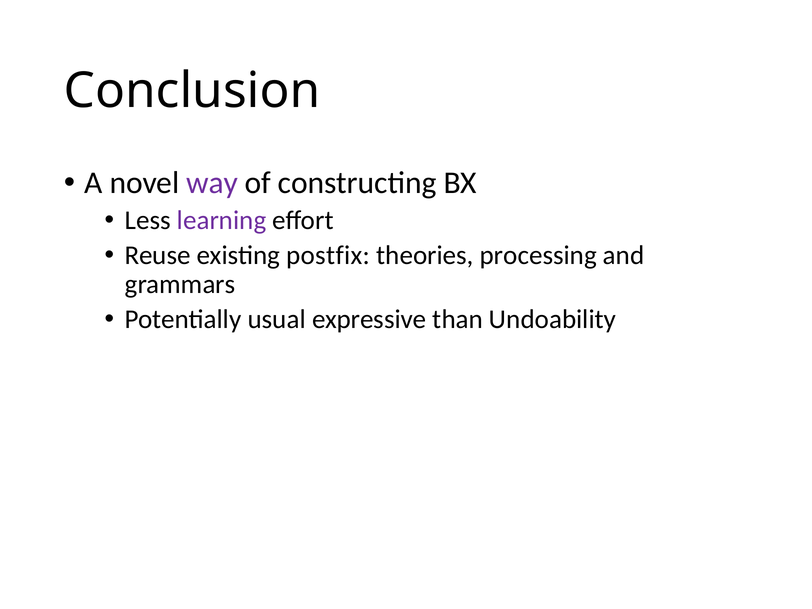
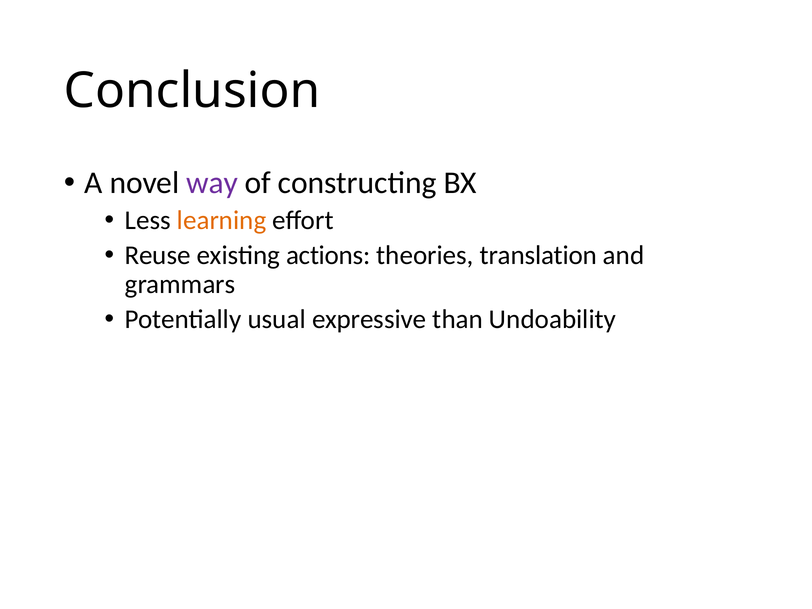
learning colour: purple -> orange (222, 220)
postfix: postfix -> actions (328, 255)
processing: processing -> translation (538, 255)
